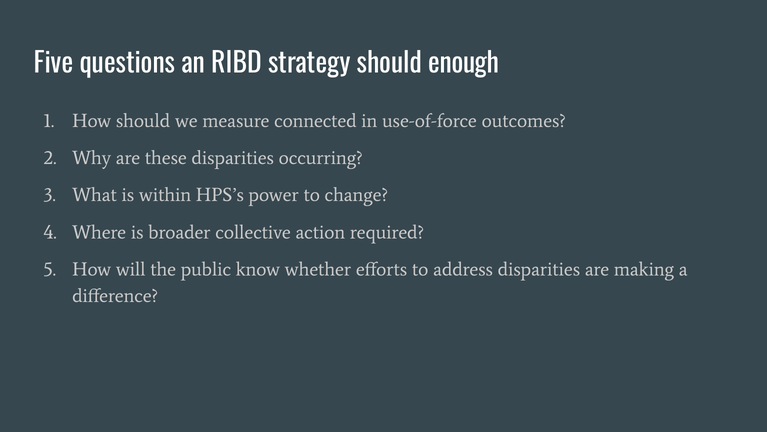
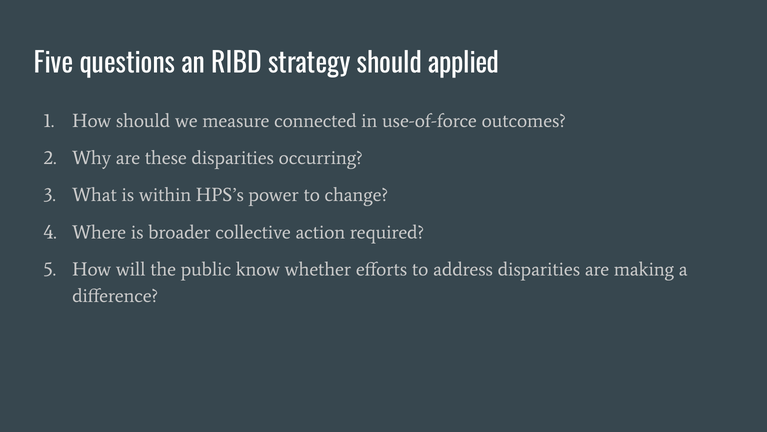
enough: enough -> applied (464, 64)
